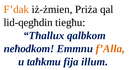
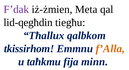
F’dak colour: orange -> purple (16, 9)
Priża: Priża -> Meta (86, 9)
neħodkom: neħodkom -> tkissirhom (29, 48)
illum: illum -> minn (95, 61)
